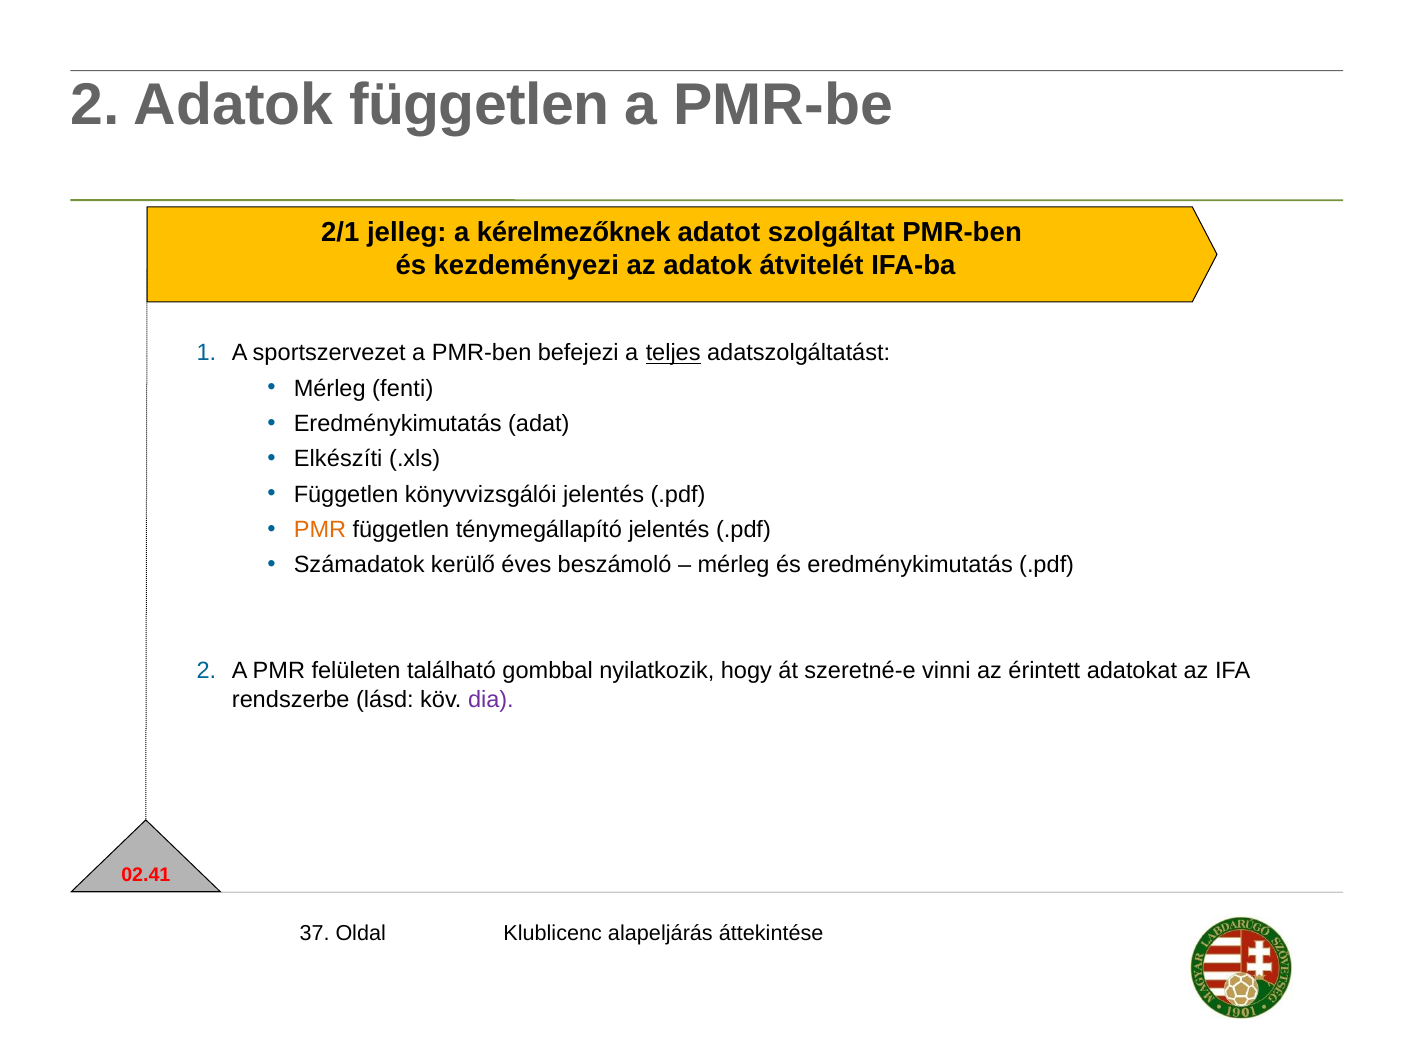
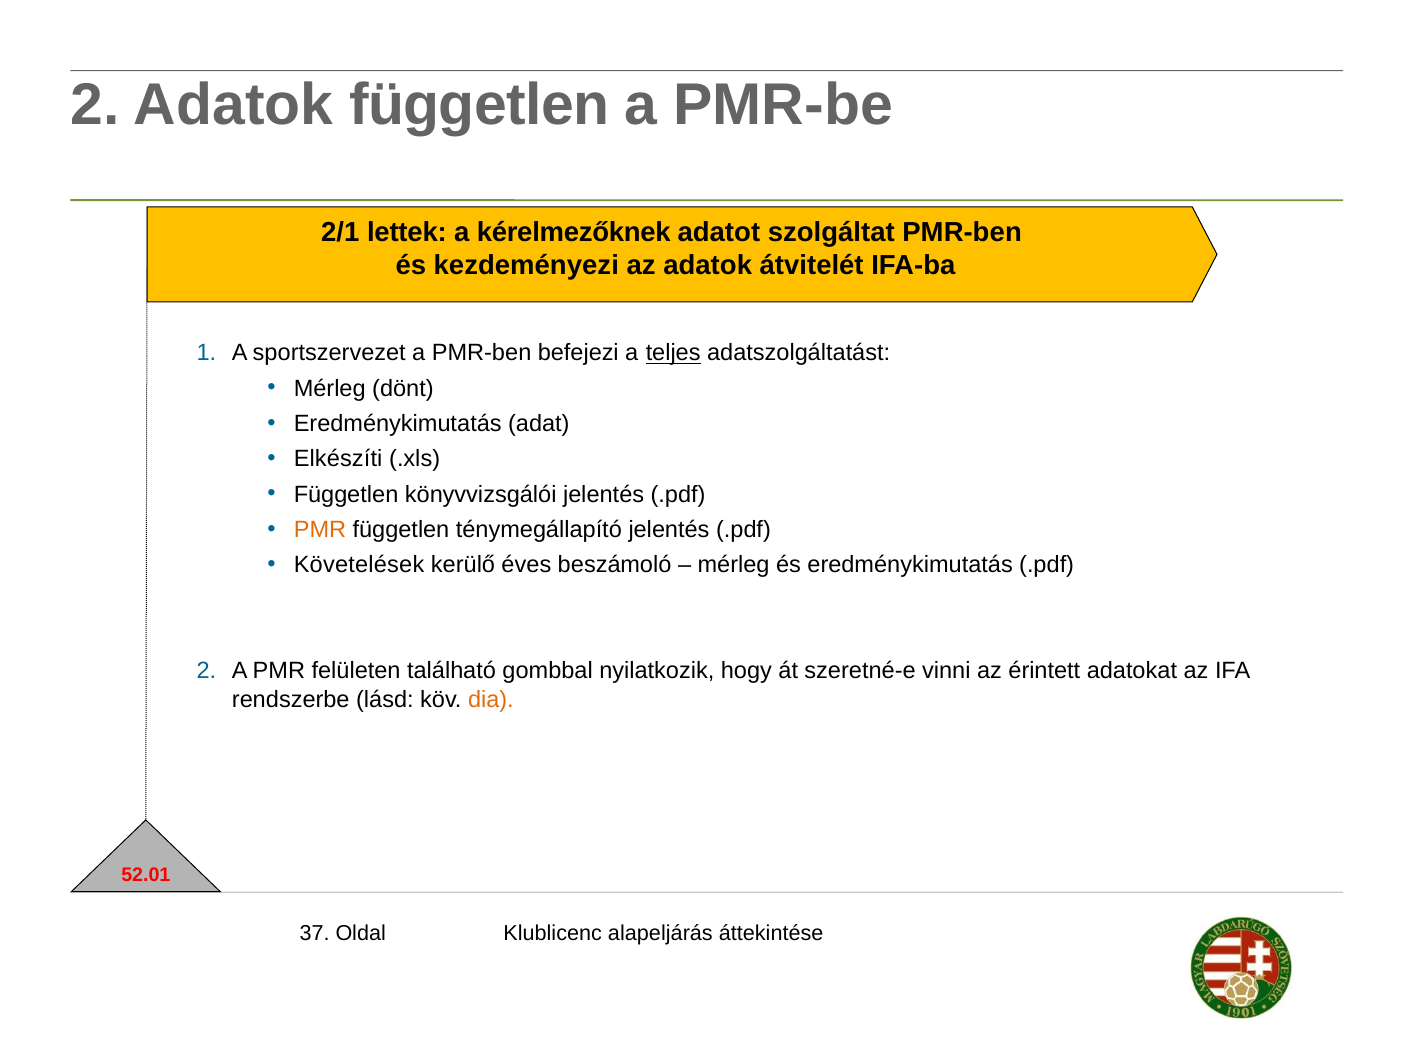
jelleg: jelleg -> lettek (407, 232)
fenti: fenti -> dönt (403, 388)
Számadatok: Számadatok -> Követelések (359, 565)
dia colour: purple -> orange (491, 700)
02.41: 02.41 -> 52.01 (146, 876)
